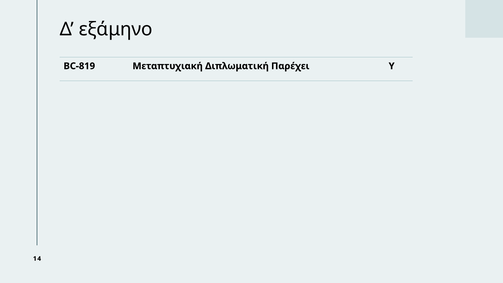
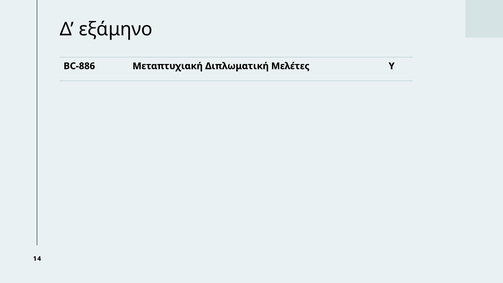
BC-819: BC-819 -> BC-886 (79, 66)
Παρέχει: Παρέχει -> Μελέτες (290, 66)
